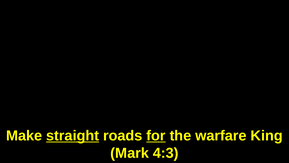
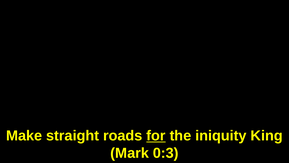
straight underline: present -> none (73, 135)
warfare: warfare -> iniquity (221, 135)
4:3: 4:3 -> 0:3 (166, 153)
